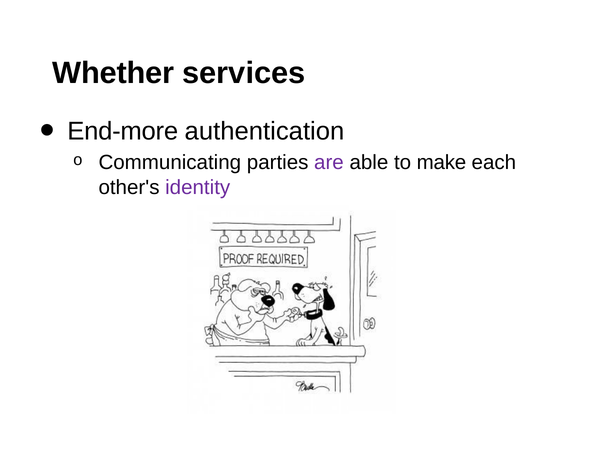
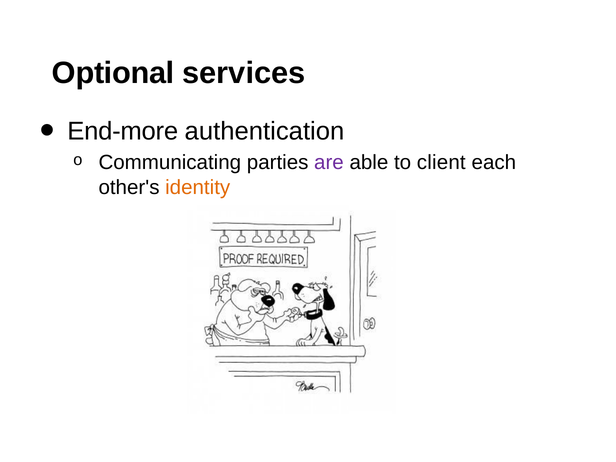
Whether: Whether -> Optional (113, 73)
make: make -> client (441, 163)
identity colour: purple -> orange (198, 187)
